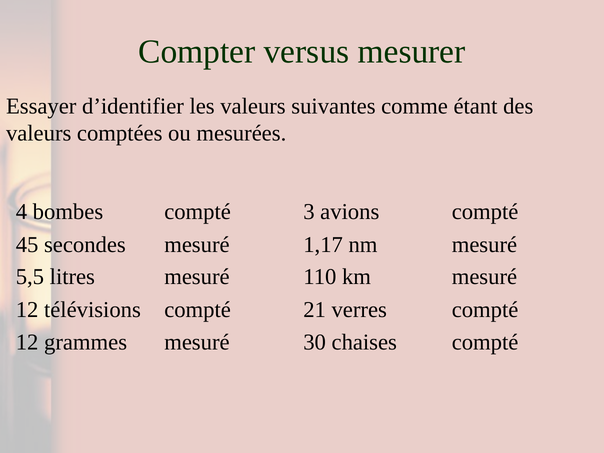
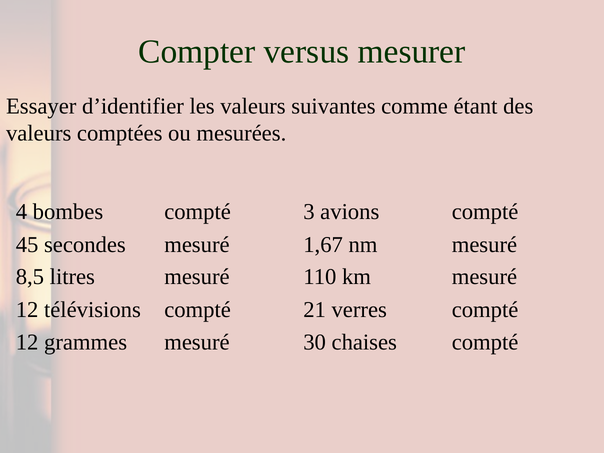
1,17: 1,17 -> 1,67 (323, 245)
5,5: 5,5 -> 8,5 (30, 277)
